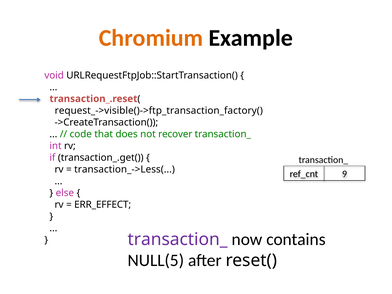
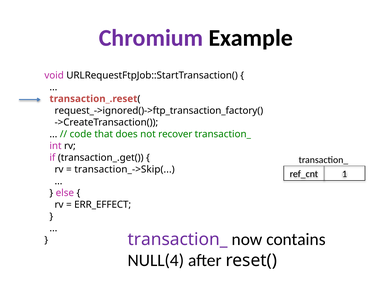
Chromium colour: orange -> purple (151, 38)
request_->visible()->ftp_transaction_factory(: request_->visible()->ftp_transaction_factory( -> request_->ignored()->ftp_transaction_factory( (159, 111)
transaction_->Less(: transaction_->Less( -> transaction_->Skip( (125, 169)
9: 9 -> 1 (345, 174)
NULL(5: NULL(5 -> NULL(4 (156, 260)
